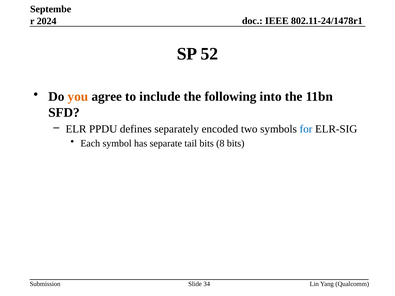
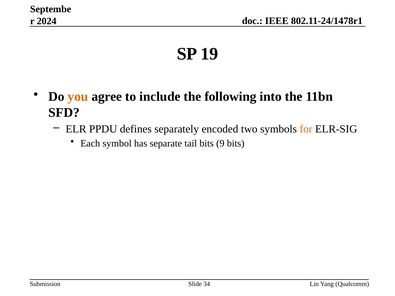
52: 52 -> 19 (209, 54)
for colour: blue -> orange (306, 129)
8: 8 -> 9 (220, 143)
